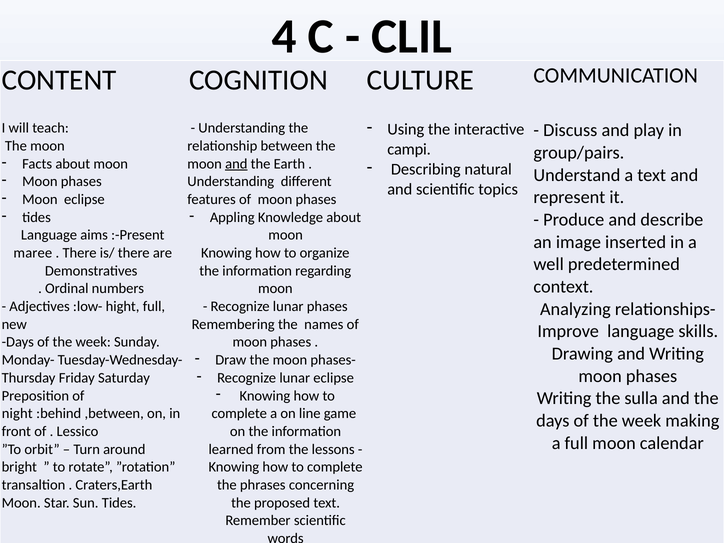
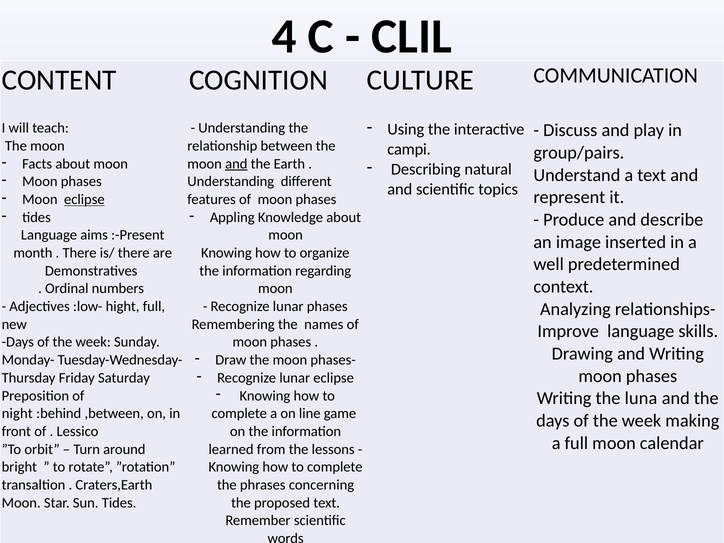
eclipse underline: none -> present (84, 199)
maree: maree -> month (33, 253)
sulla: sulla -> luna (641, 398)
